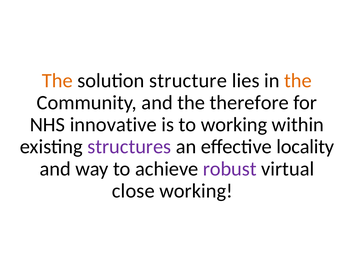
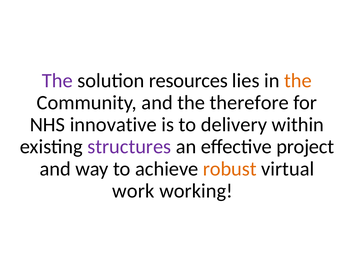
The colour: orange -> purple (57, 81)
structure: structure -> resources (188, 81)
to working: working -> delivery (234, 125)
locality: locality -> project (305, 147)
robust colour: purple -> orange (230, 169)
close: close -> work (133, 191)
